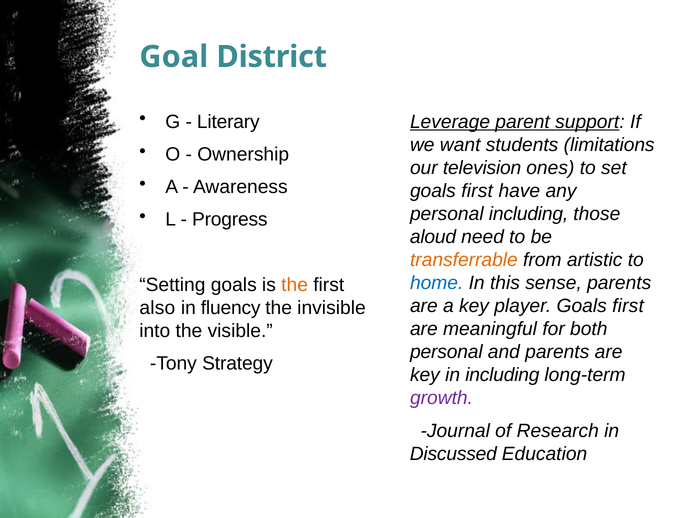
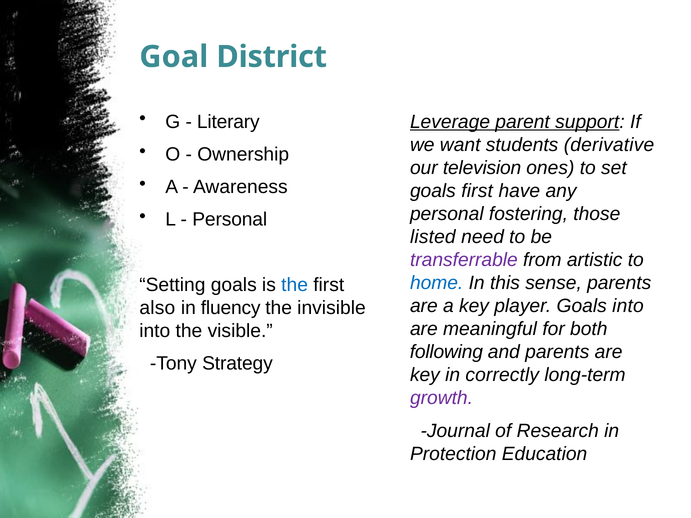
limitations: limitations -> derivative (609, 145)
personal including: including -> fostering (528, 214)
Progress: Progress -> Personal (230, 220)
aloud: aloud -> listed (433, 237)
transferrable colour: orange -> purple (464, 260)
the colour: orange -> blue (295, 285)
player Goals first: first -> into (628, 306)
personal: personal -> following (446, 352)
in including: including -> correctly (502, 375)
Discussed: Discussed -> Protection (453, 454)
